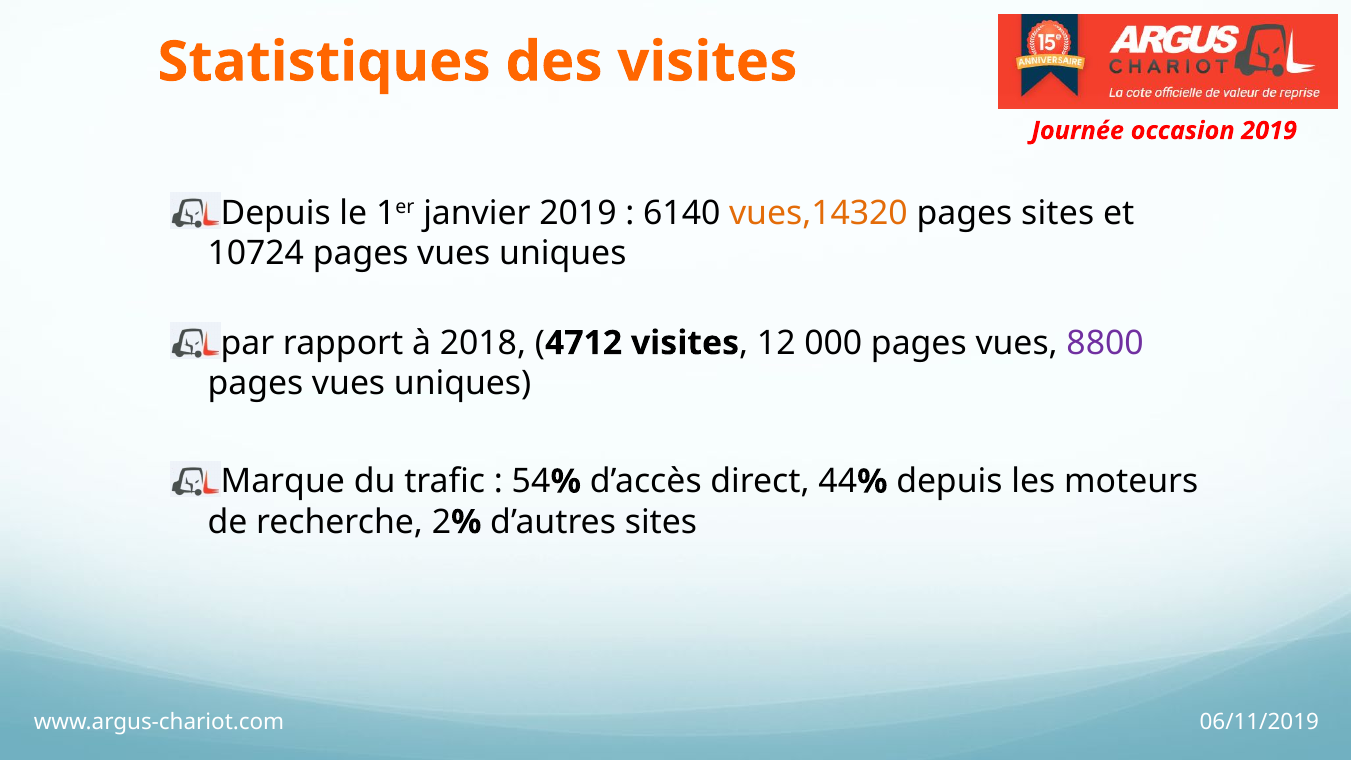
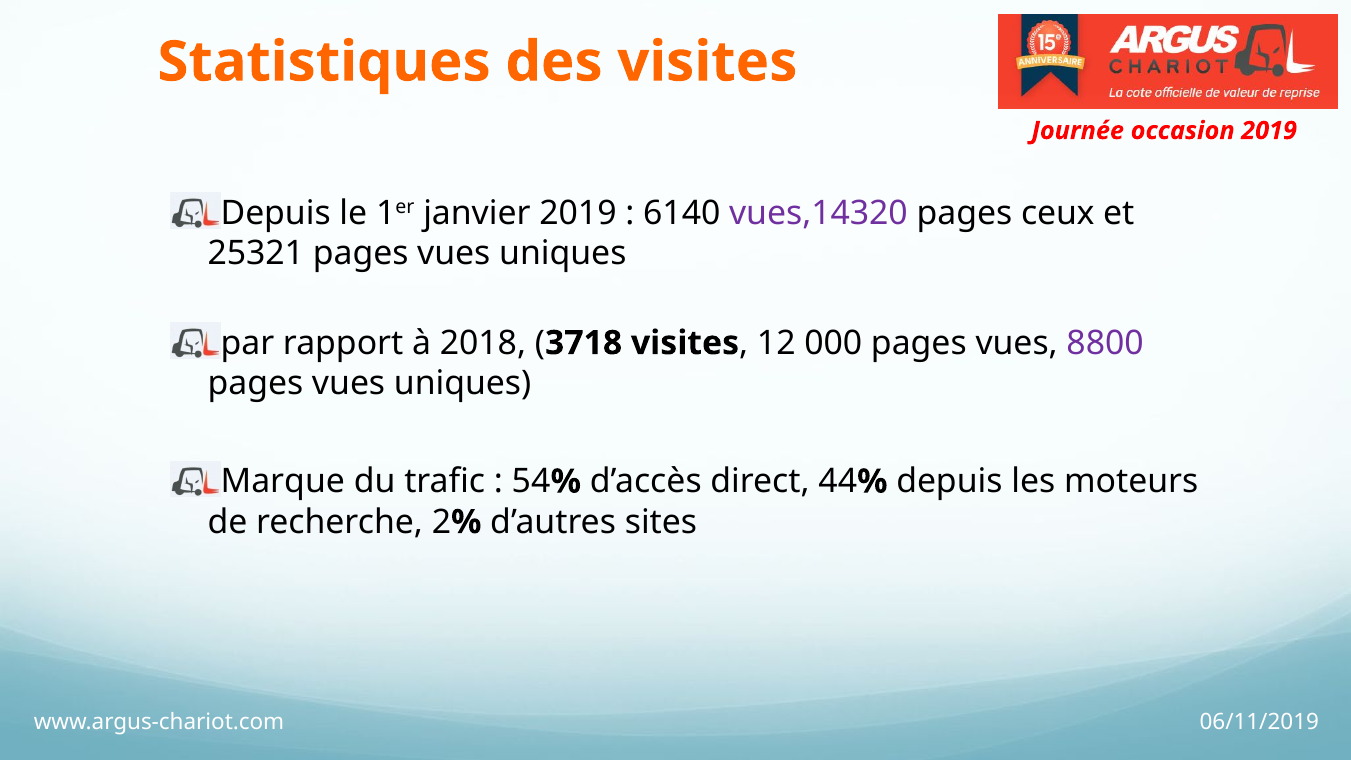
vues,14320 colour: orange -> purple (818, 213)
pages sites: sites -> ceux (1058, 213)
10724: 10724 -> 25321 (256, 253)
4712: 4712 -> 3718 (584, 343)
